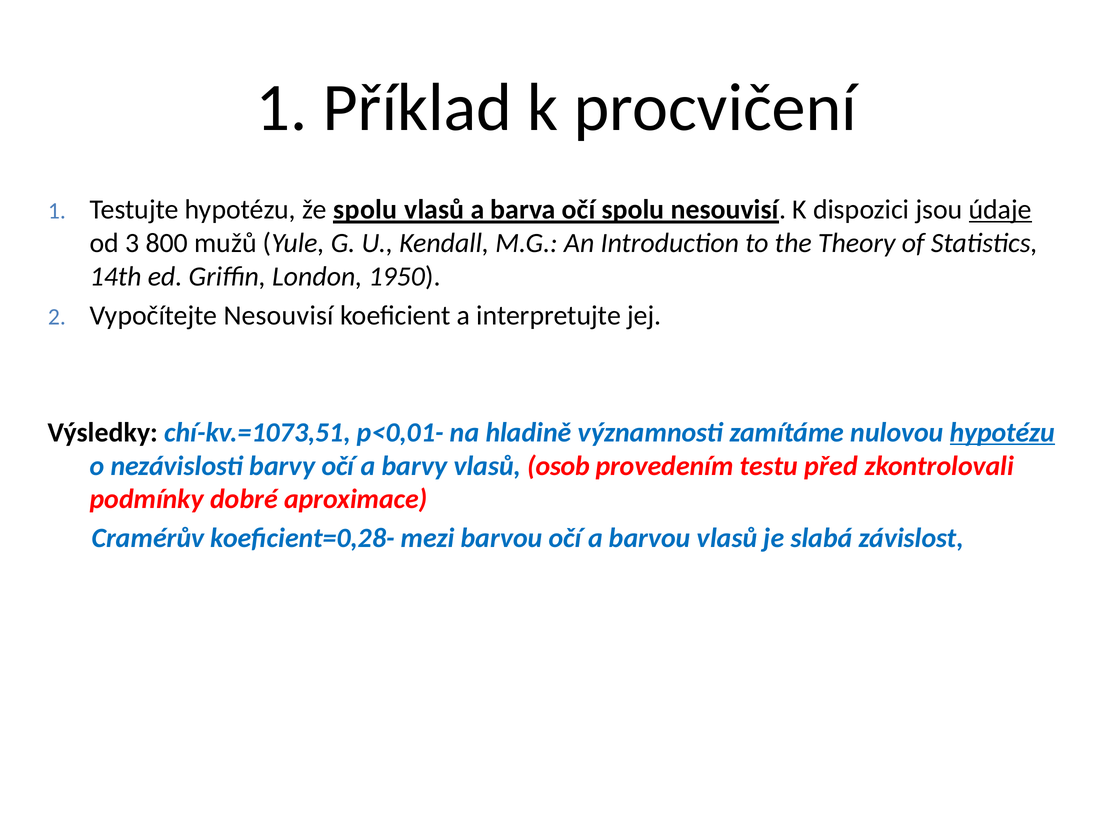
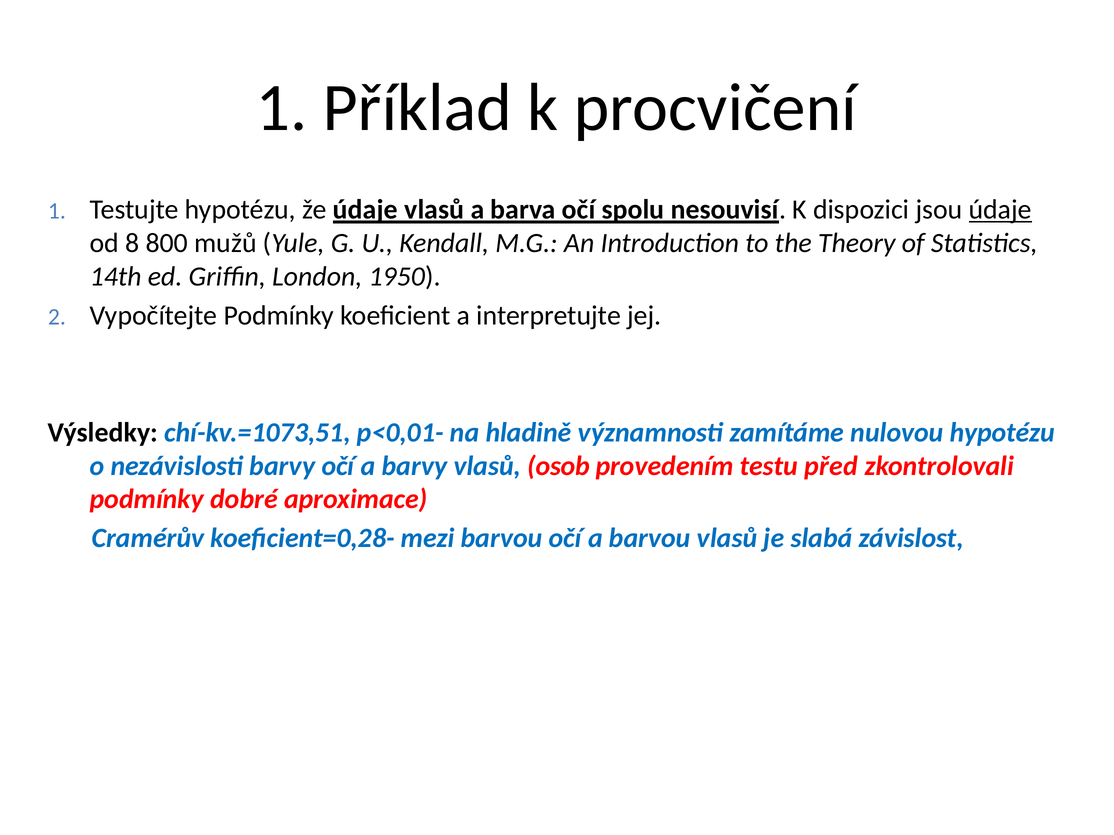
že spolu: spolu -> údaje (365, 210)
3: 3 -> 8 (132, 243)
Vypočítejte Nesouvisí: Nesouvisí -> Podmínky (279, 316)
hypotézu underline: present -> none (1002, 433)
